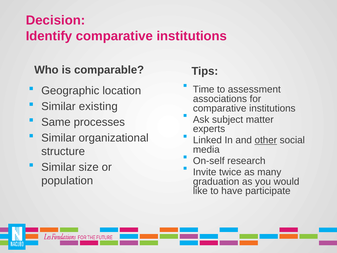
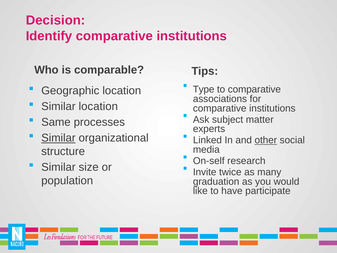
Time: Time -> Type (204, 89)
to assessment: assessment -> comparative (254, 89)
Similar existing: existing -> location (98, 106)
Similar underline: none -> present (58, 138)
